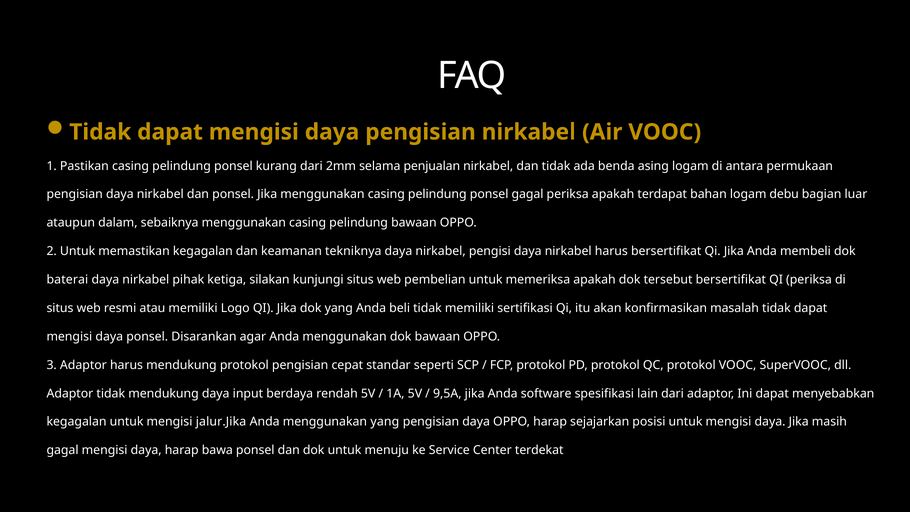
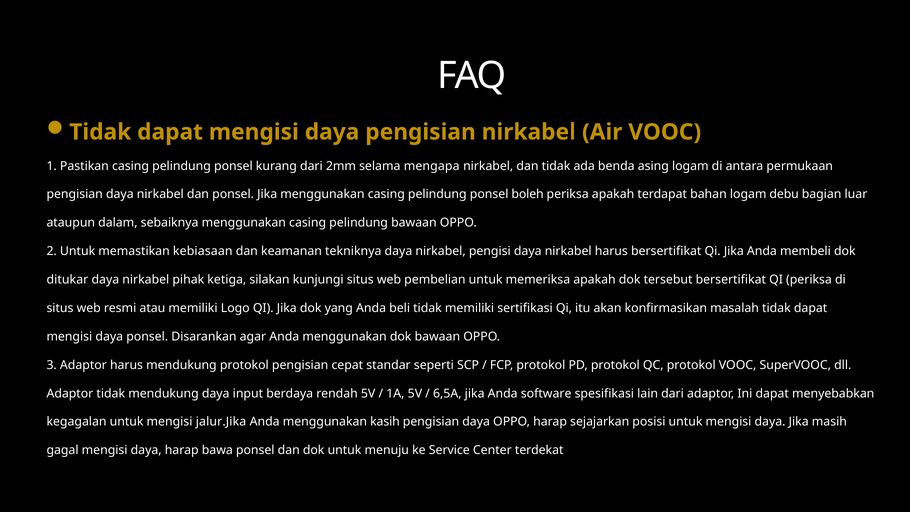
penjualan: penjualan -> mengapa (432, 166)
ponsel gagal: gagal -> boleh (528, 194)
memastikan kegagalan: kegagalan -> kebiasaan (203, 251)
baterai: baterai -> ditukar (67, 280)
9,5A: 9,5A -> 6,5A (447, 393)
menggunakan yang: yang -> kasih (385, 422)
